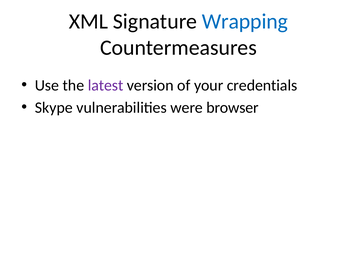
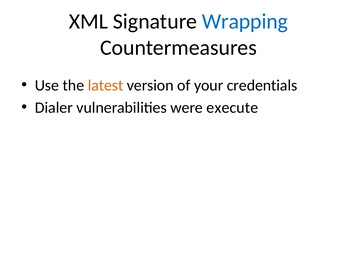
latest colour: purple -> orange (106, 85)
Skype: Skype -> Dialer (54, 107)
browser: browser -> execute (232, 107)
